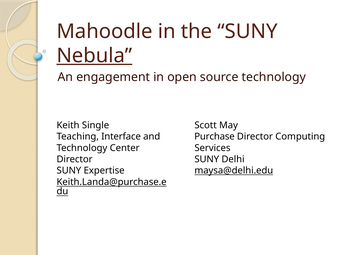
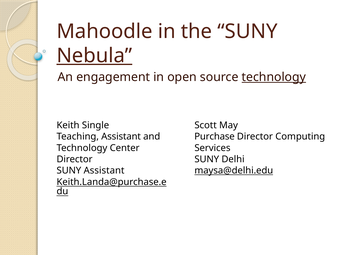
technology underline: none -> present (274, 77)
Teaching Interface: Interface -> Assistant (121, 137)
SUNY Expertise: Expertise -> Assistant (104, 171)
